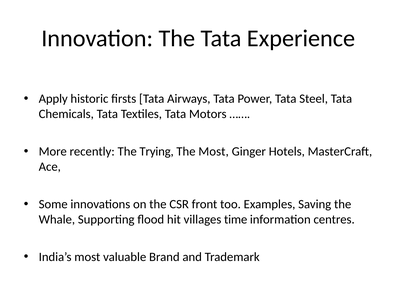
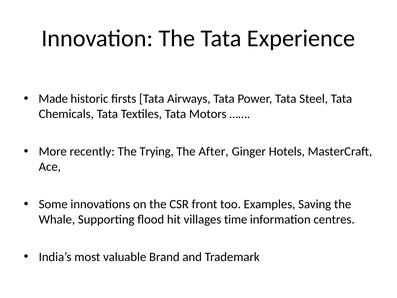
Apply: Apply -> Made (53, 99)
The Most: Most -> After (214, 151)
